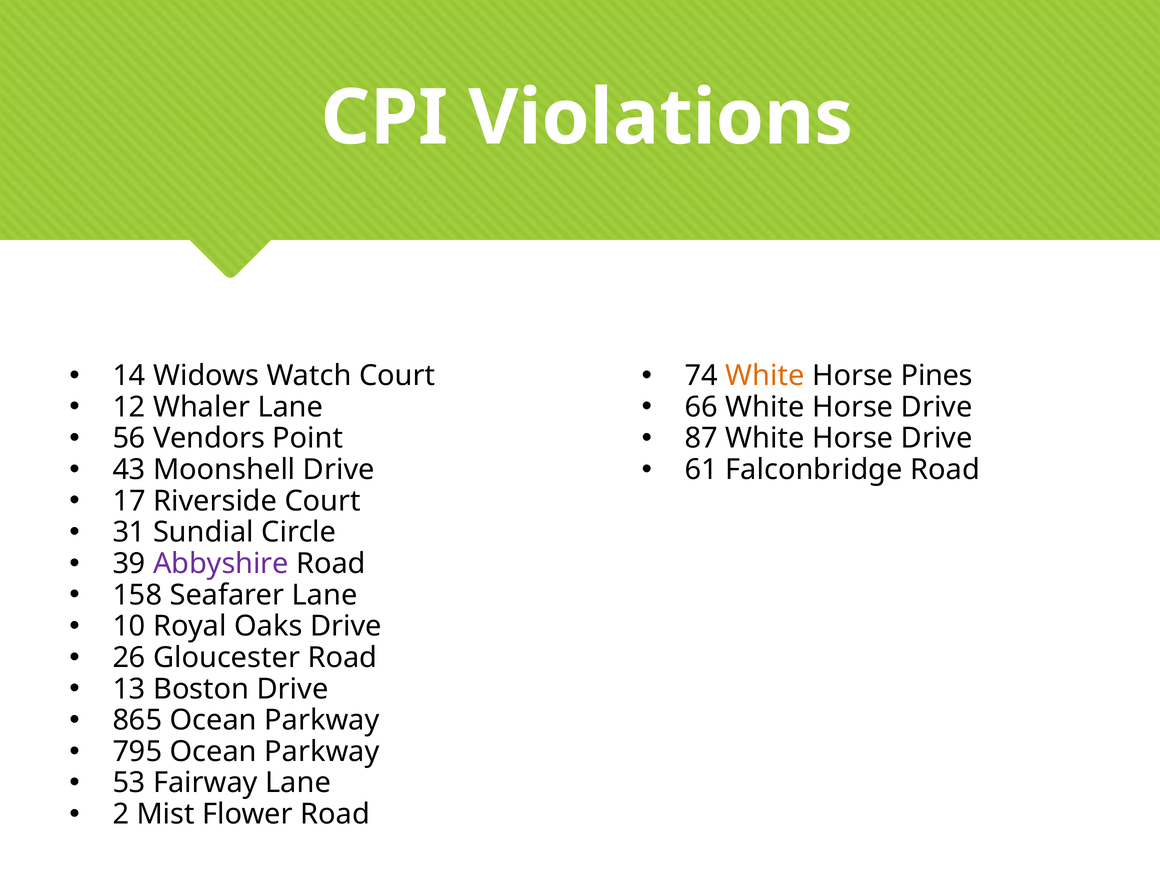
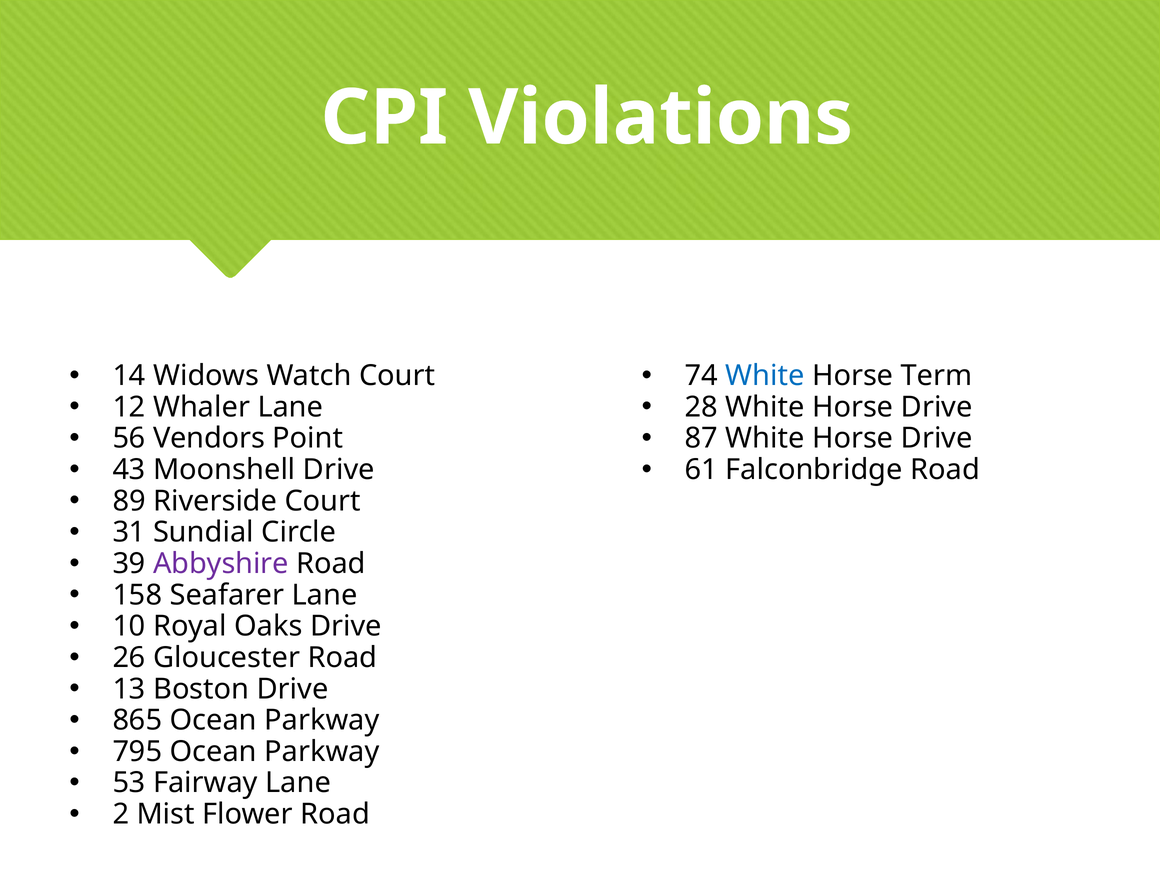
White colour: orange -> blue (765, 376)
Pines: Pines -> Term (937, 376)
66: 66 -> 28 (701, 407)
17: 17 -> 89 (129, 501)
